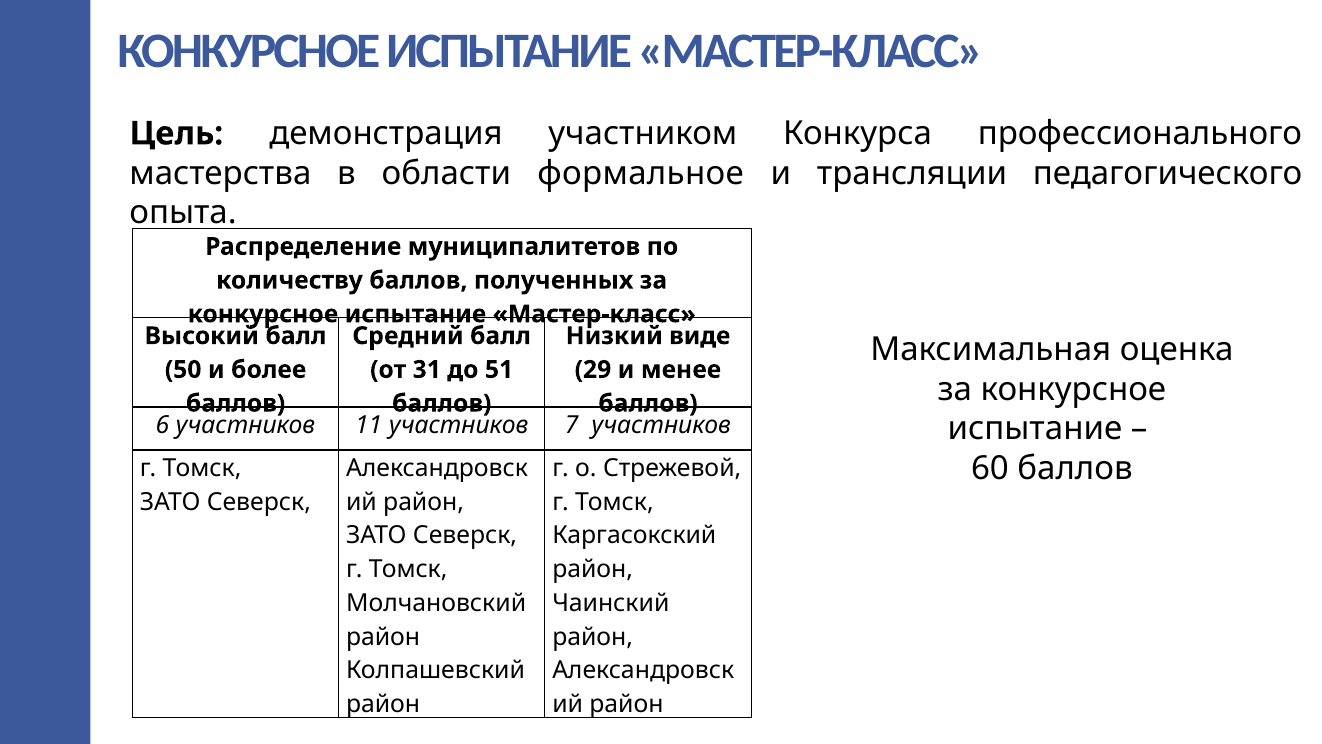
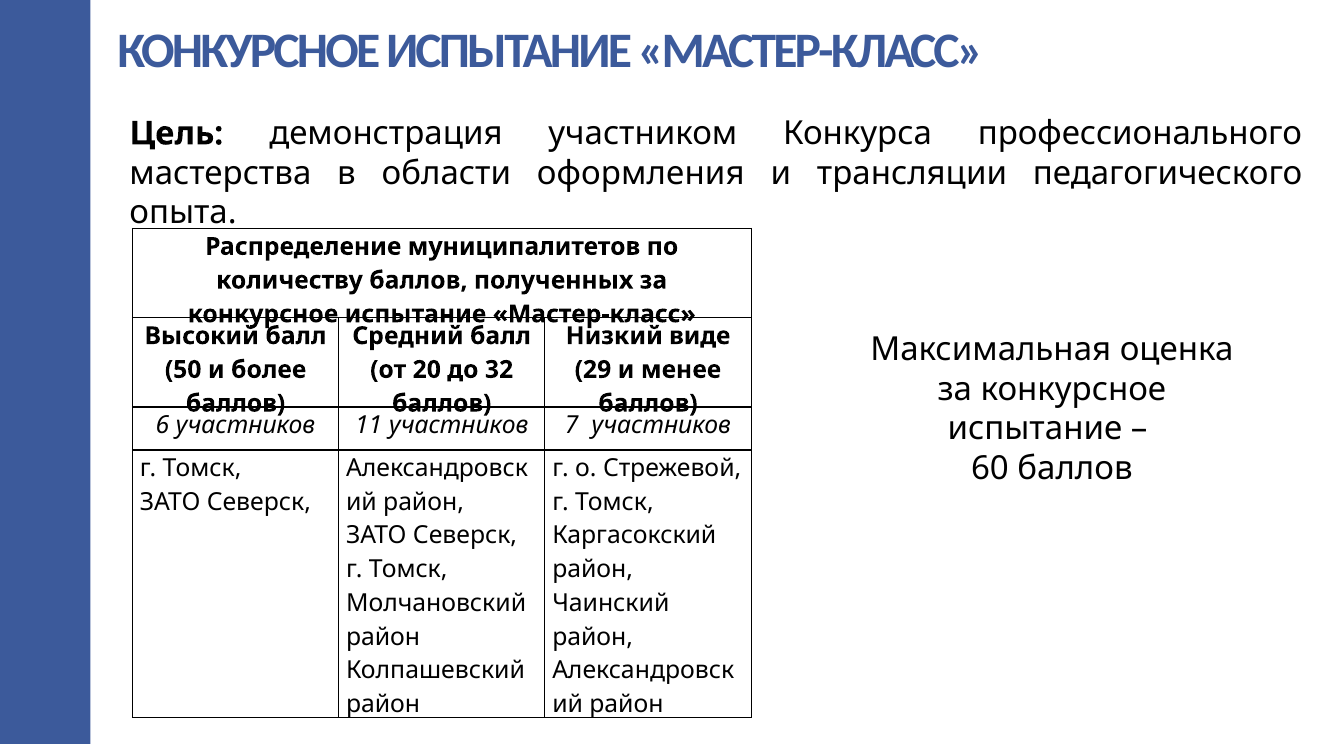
формальное: формальное -> оформления (641, 173)
31: 31 -> 20 (427, 369)
51: 51 -> 32 (499, 369)
